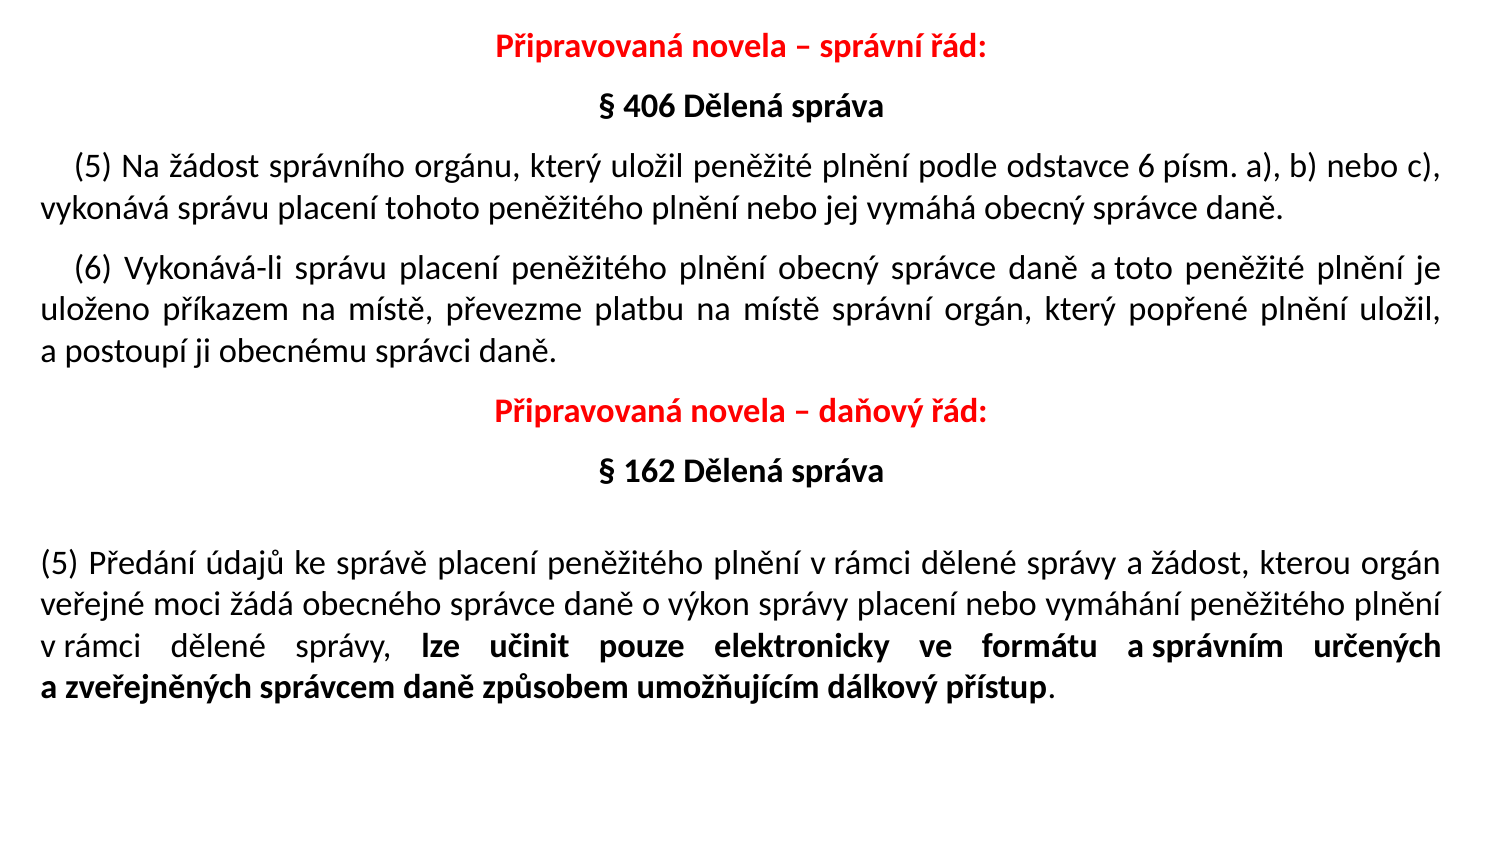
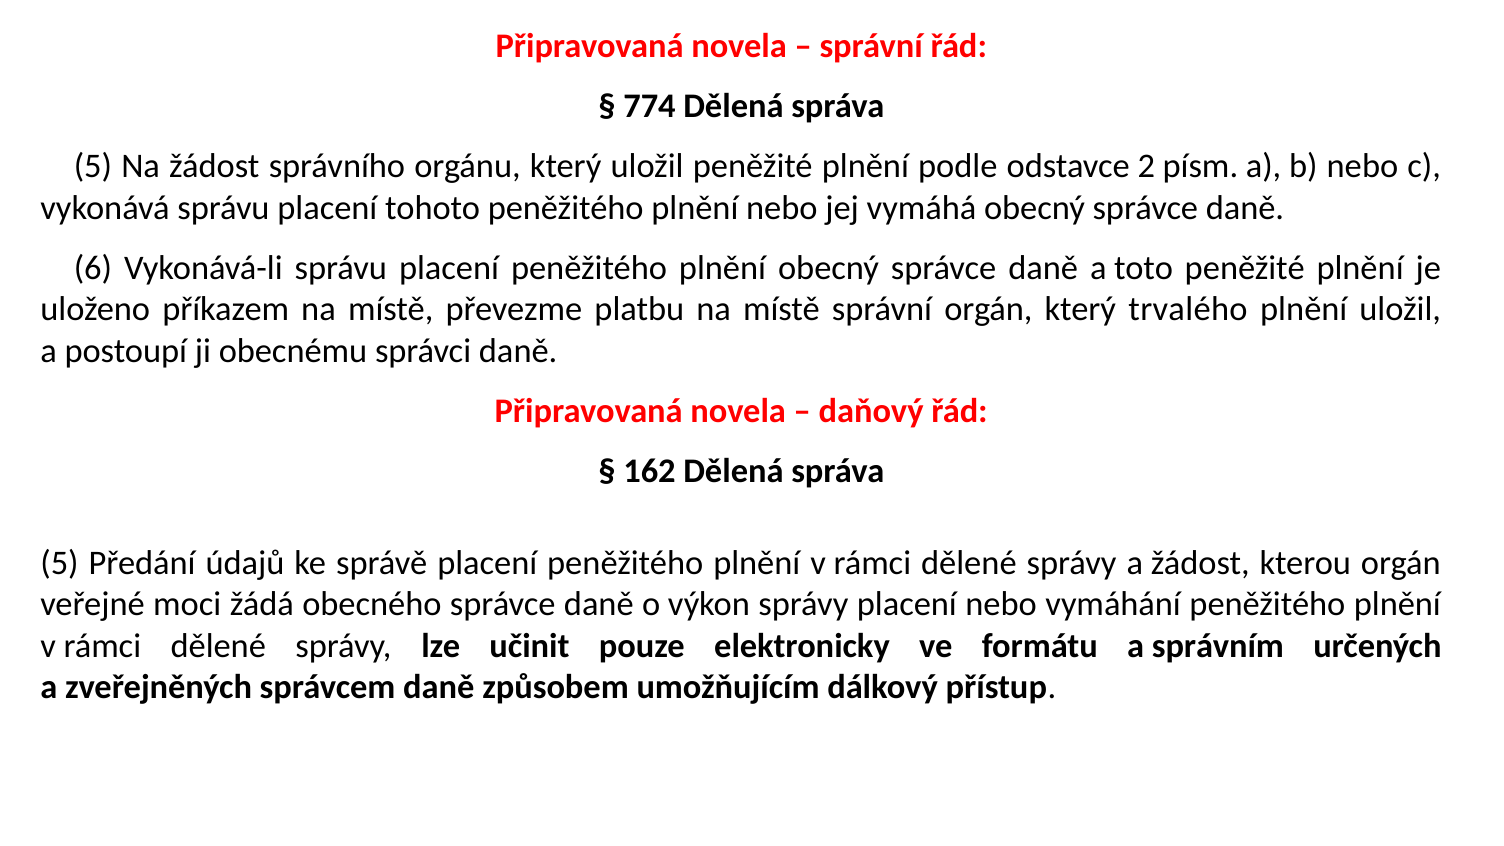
406: 406 -> 774 (649, 106)
odstavce 6: 6 -> 2 (1146, 167)
popřené: popřené -> trvalého (1188, 309)
